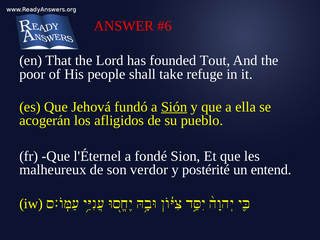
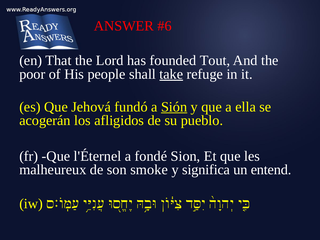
take underline: none -> present (171, 74)
verdor: verdor -> smoke (149, 170)
postérité: postérité -> significa (206, 170)
